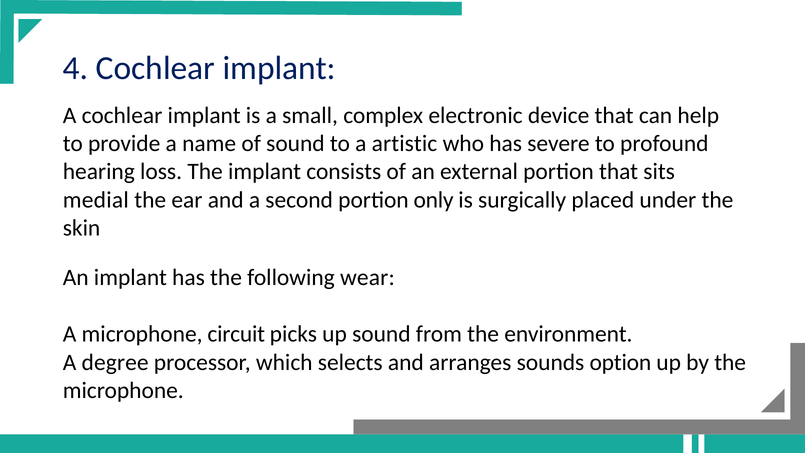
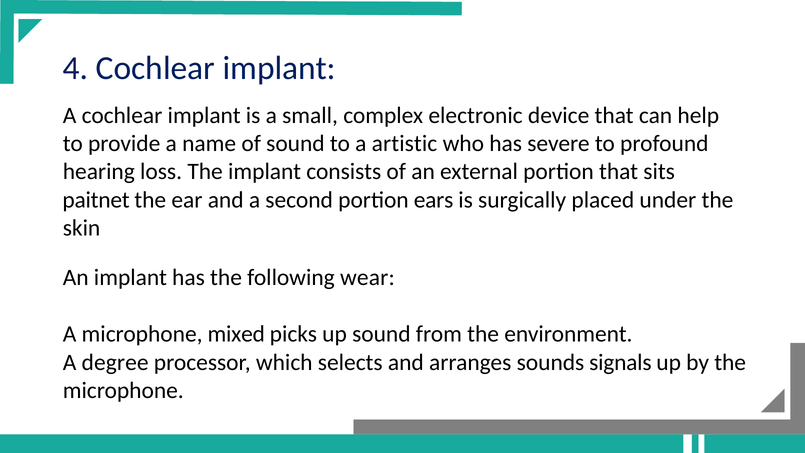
medial: medial -> paitnet (96, 200)
only: only -> ears (434, 200)
circuit: circuit -> mixed (236, 334)
option: option -> signals (620, 362)
